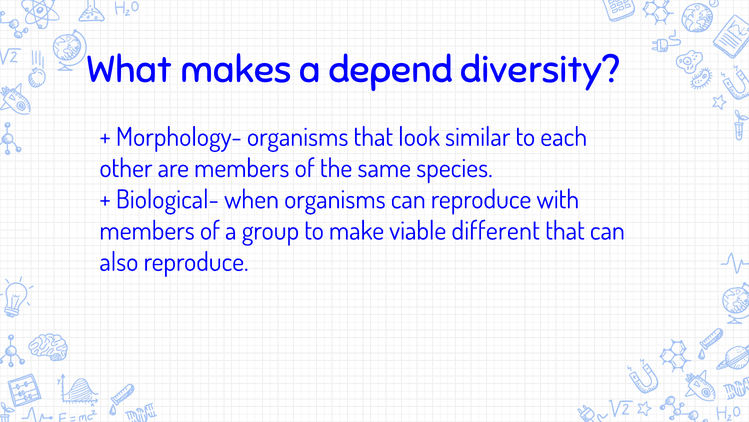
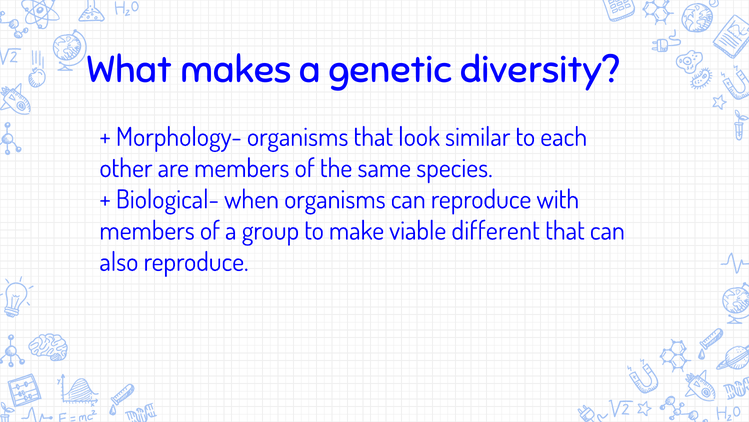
depend: depend -> genetic (391, 70)
